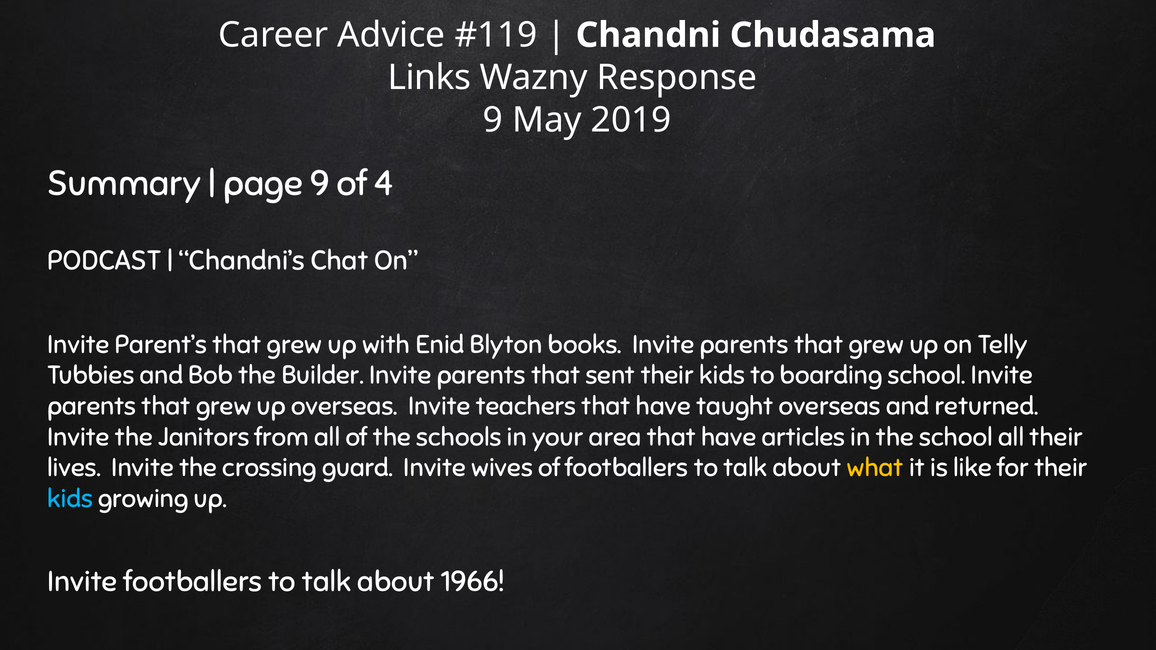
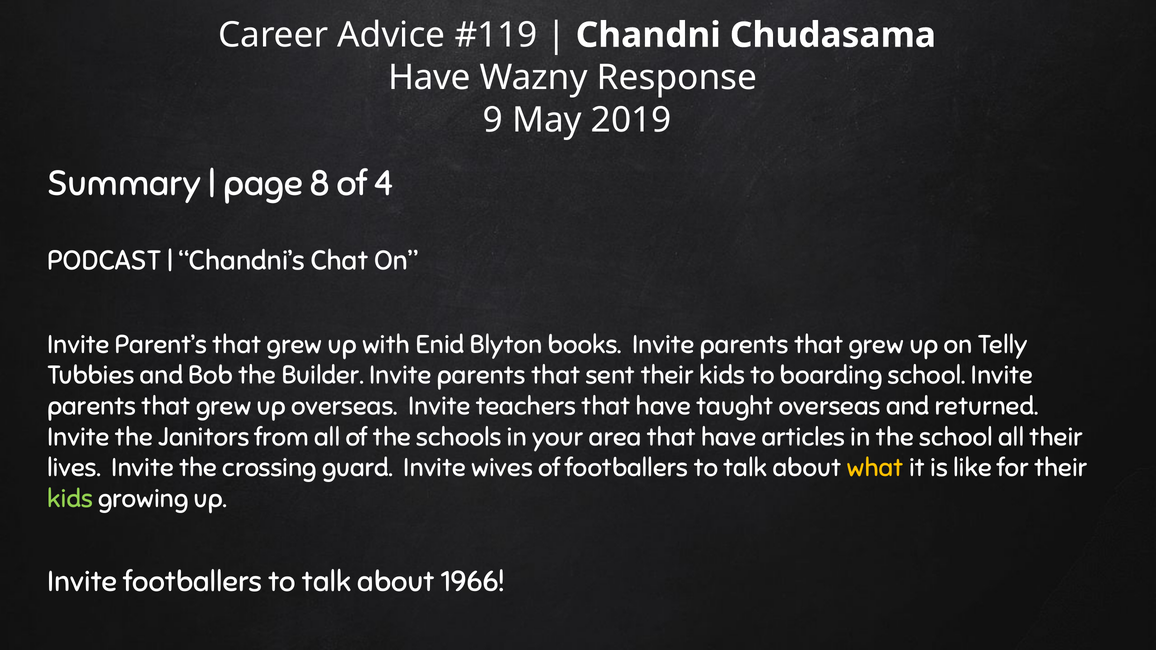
Links: Links -> Have (429, 78)
page 9: 9 -> 8 (320, 184)
kids colour: light blue -> light green (70, 499)
